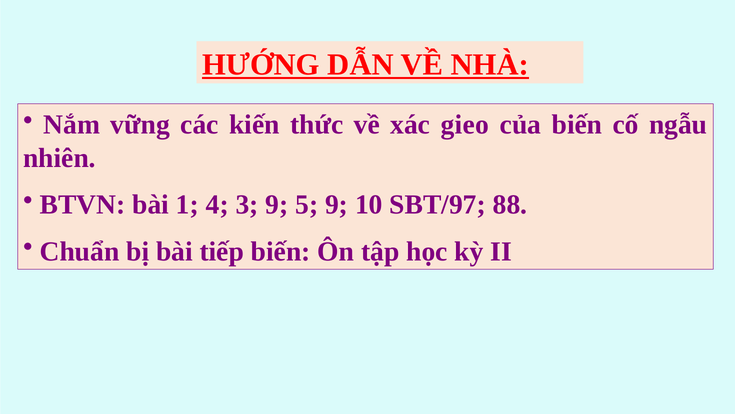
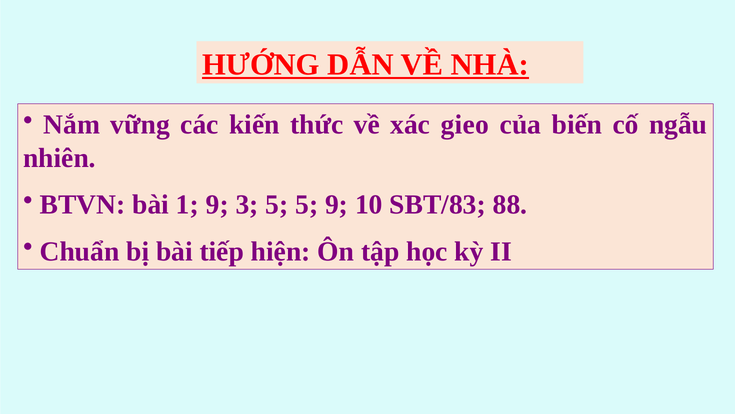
1 4: 4 -> 9 (217, 205)
3 9: 9 -> 5 (277, 205)
SBT/97: SBT/97 -> SBT/83 (438, 205)
tiếp biến: biến -> hiện (281, 251)
